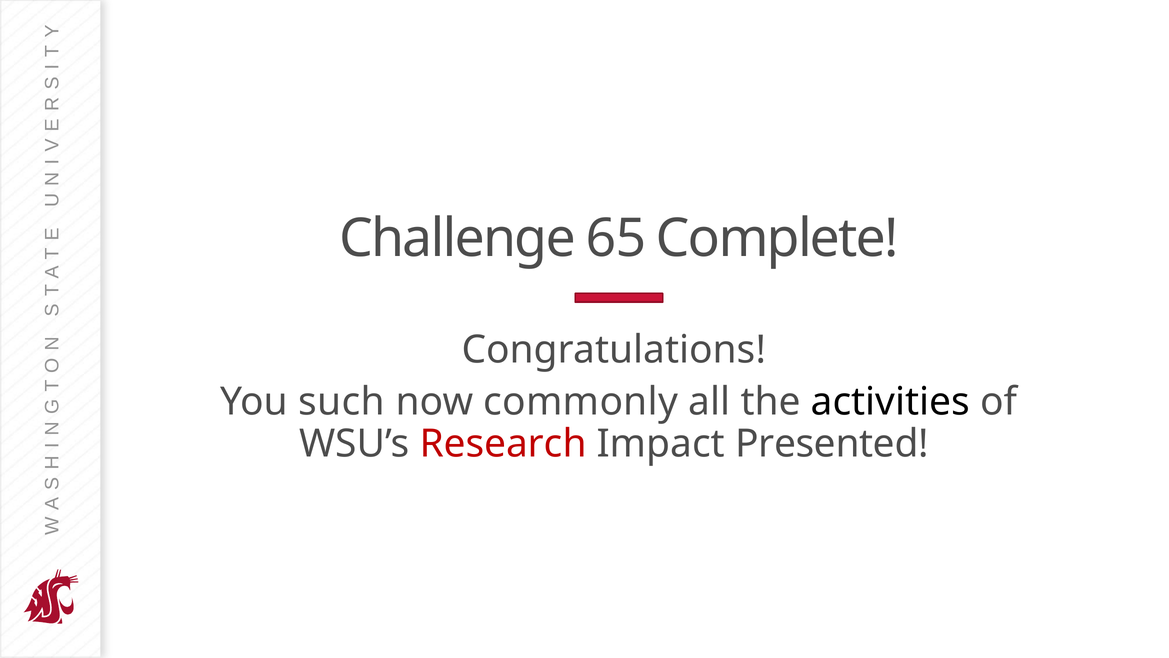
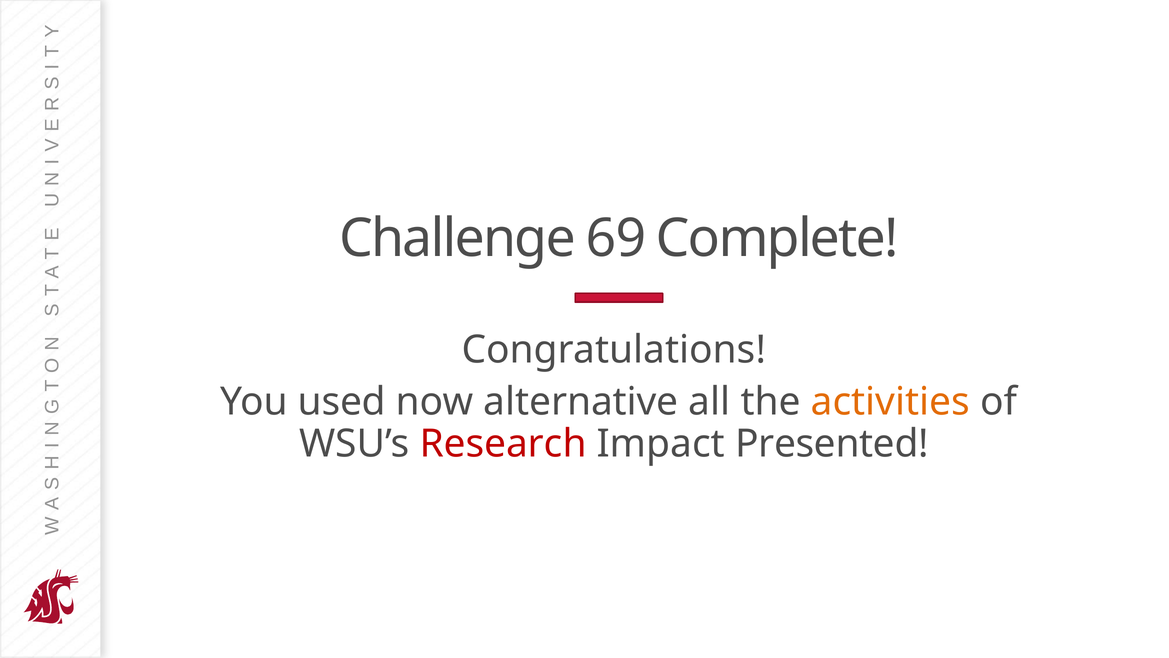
65: 65 -> 69 (616, 238)
such: such -> used (342, 401)
commonly: commonly -> alternative (581, 401)
activities colour: black -> orange (890, 401)
